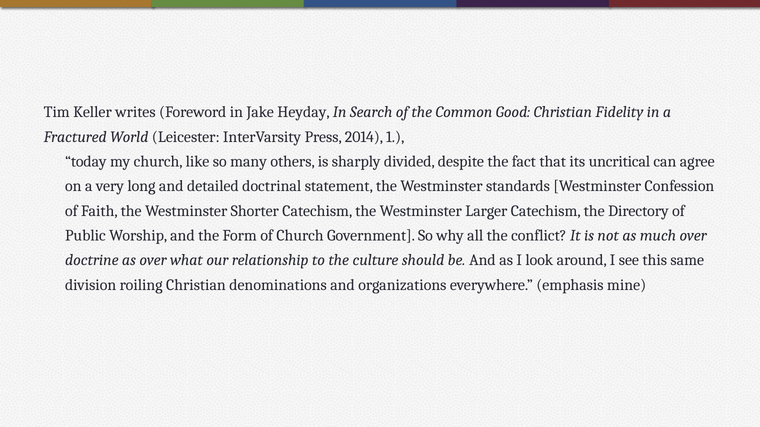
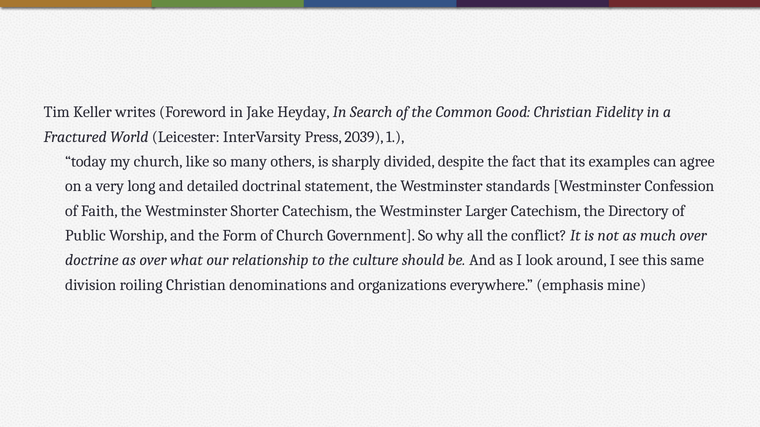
2014: 2014 -> 2039 (364, 137)
uncritical: uncritical -> examples (619, 162)
